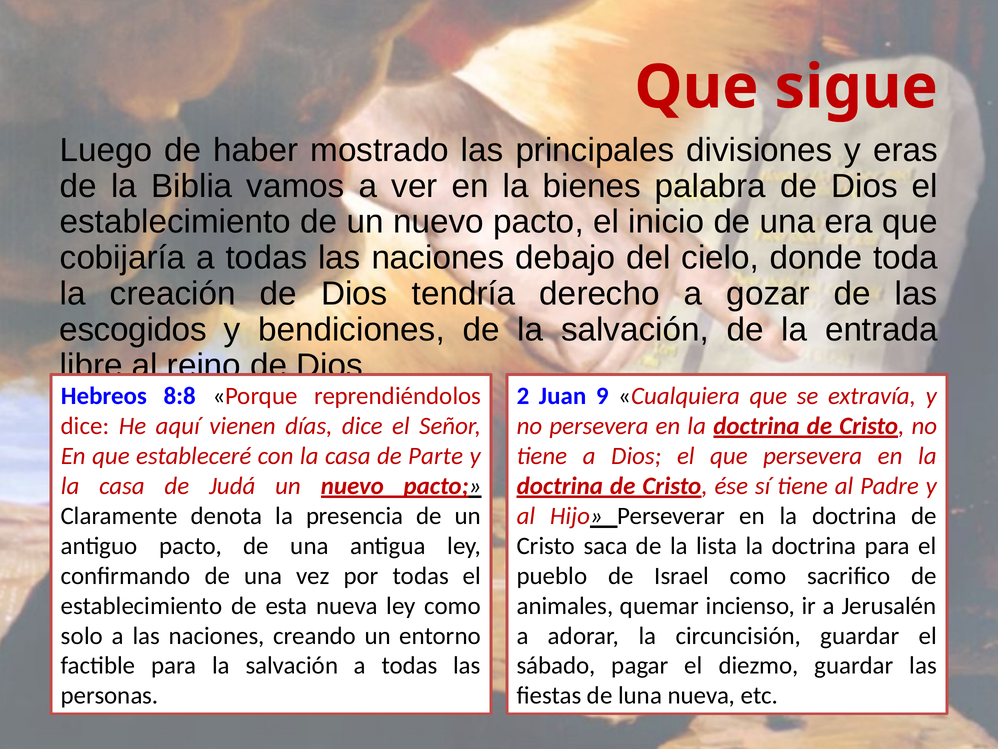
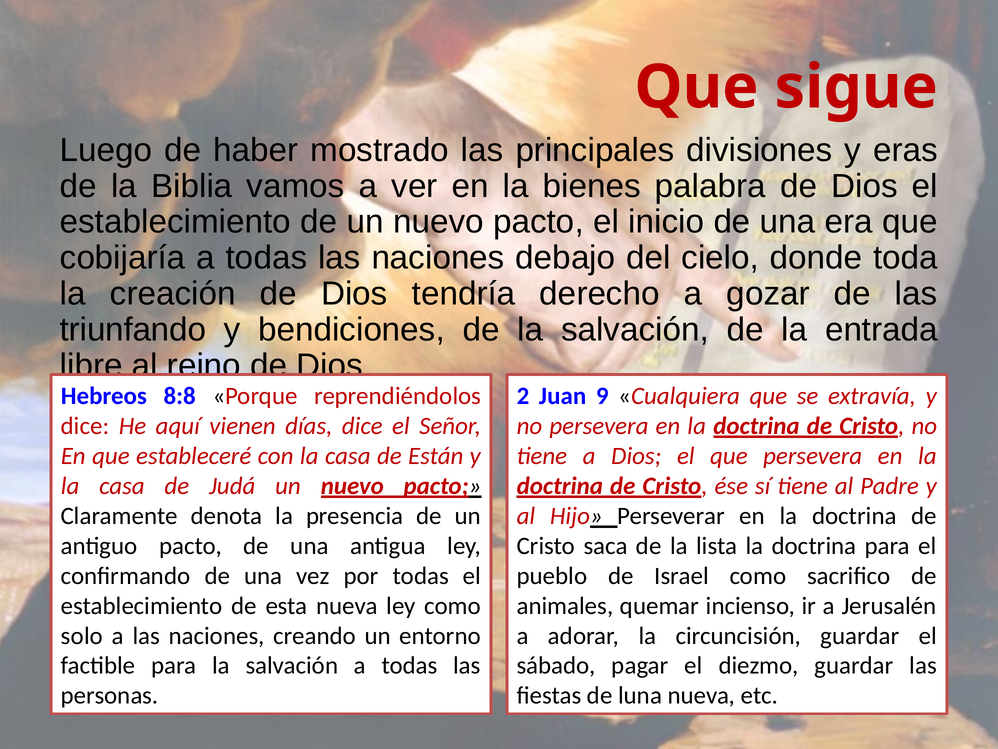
escogidos: escogidos -> triunfando (133, 330)
Parte: Parte -> Están (436, 456)
